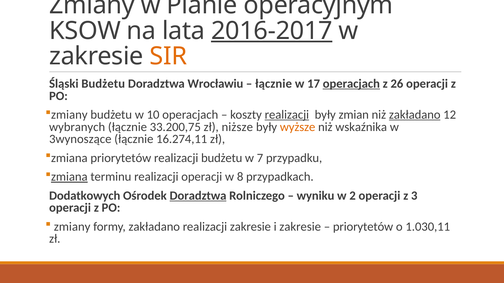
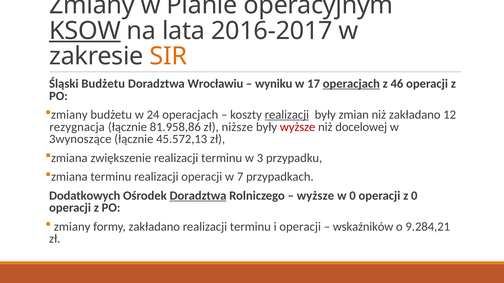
KSOW underline: none -> present (85, 31)
2016-2017 underline: present -> none (272, 31)
łącznie: łącznie -> wyniku (274, 84)
26: 26 -> 46 (397, 84)
10: 10 -> 24 (153, 115)
zakładano underline: present -> none (415, 115)
wybranych: wybranych -> rezygnacja (77, 127)
33.200,75: 33.200,75 -> 81.958,86 (175, 127)
wyższe colour: orange -> red (298, 127)
wskaźnika: wskaźnika -> docelowej (361, 127)
16.274,11: 16.274,11 -> 45.572,13 (182, 139)
zmiana priorytetów: priorytetów -> zwiększenie (121, 158)
budżetu: budżetu -> terminu (222, 158)
7: 7 -> 3 (260, 158)
zmiana underline: present -> none (69, 177)
8: 8 -> 7 (240, 177)
wyniku: wyniku -> wyższe (315, 196)
w 2: 2 -> 0 (353, 196)
z 3: 3 -> 0 (414, 196)
zakresie: zakresie -> terminu (250, 227)
i zakresie: zakresie -> operacji (300, 227)
priorytetów: priorytetów -> wskaźników (363, 227)
1.030,11: 1.030,11 -> 9.284,21 (428, 227)
